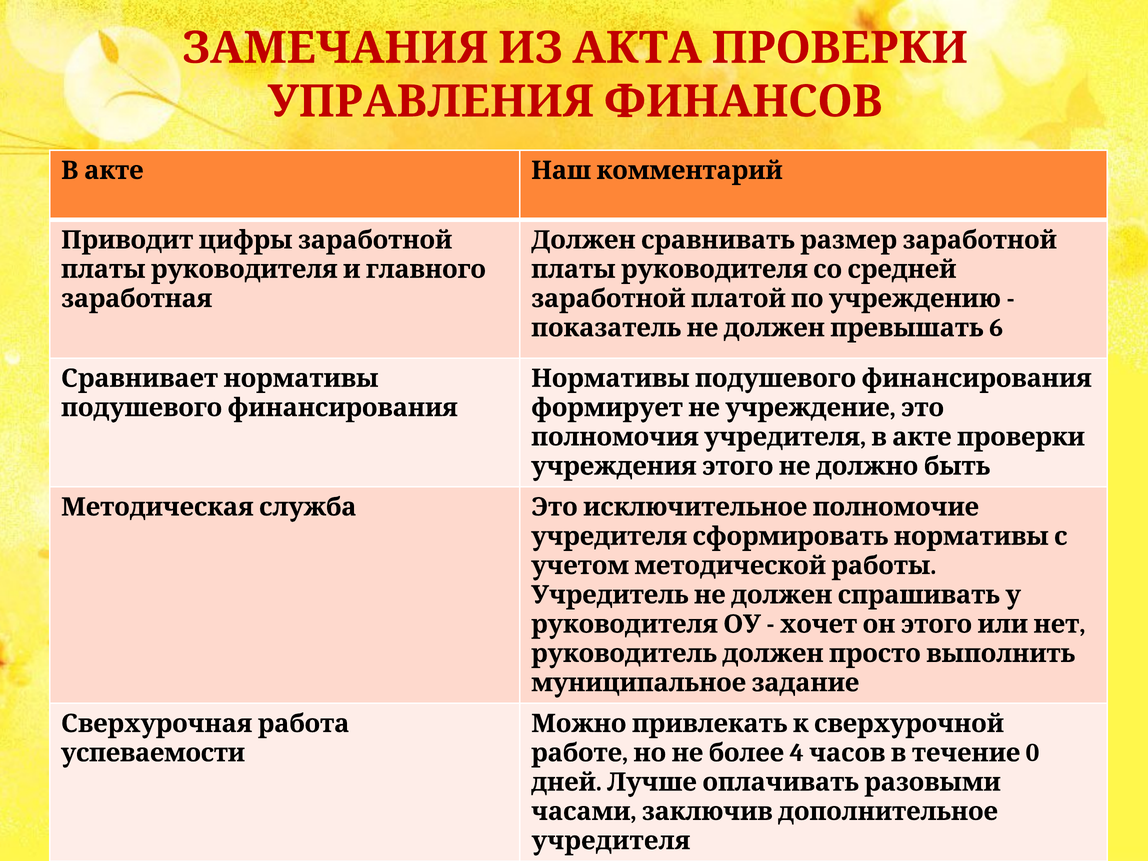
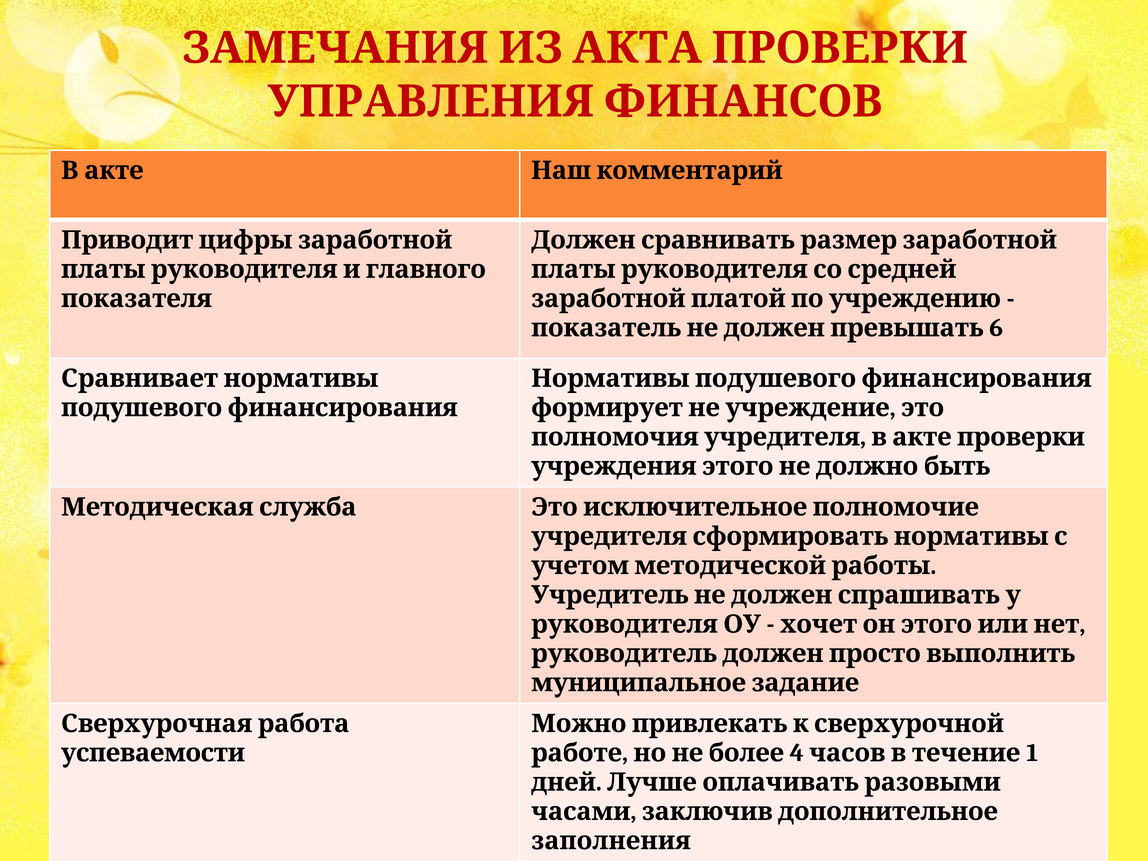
заработная: заработная -> показателя (137, 299)
0: 0 -> 1 (1032, 753)
учредителя: учредителя -> заполнения (611, 841)
